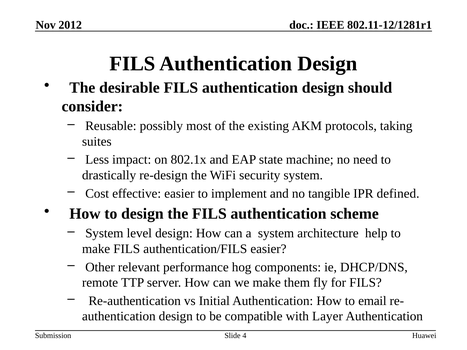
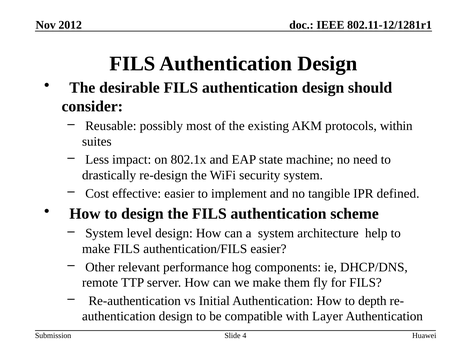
taking: taking -> within (396, 126)
email: email -> depth (372, 301)
